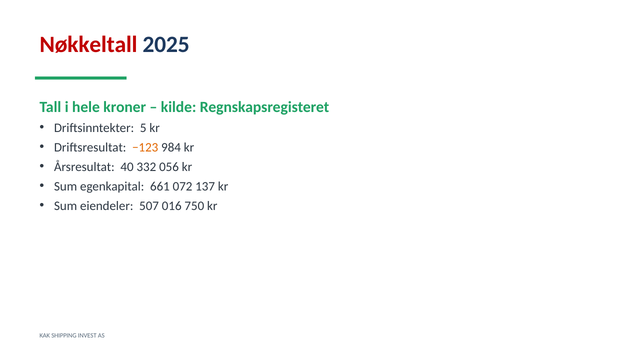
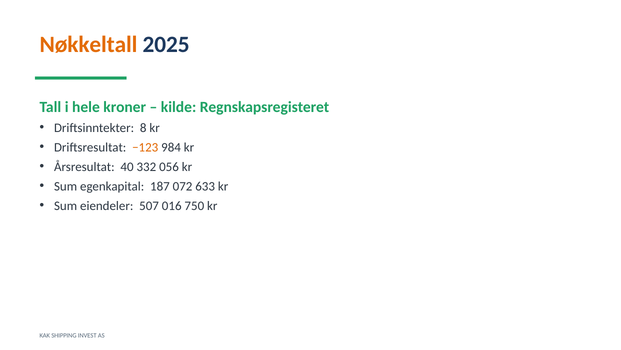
Nøkkeltall colour: red -> orange (88, 44)
5: 5 -> 8 (143, 128)
661: 661 -> 187 (160, 186)
137: 137 -> 633 (205, 186)
